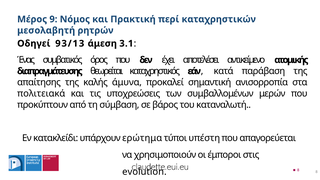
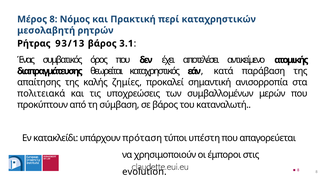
Μέρος 9: 9 -> 8 (53, 19)
Οδηγεί: Οδηγεί -> Ρήτρας (34, 43)
93/13 άμεση: άμεση -> βάρος (102, 43)
άμυνα: άμυνα -> ζημίες (127, 82)
ερώτημα: ερώτημα -> πρόταση (142, 138)
